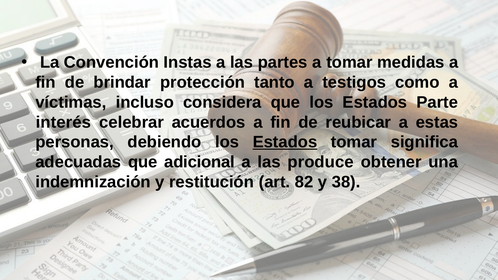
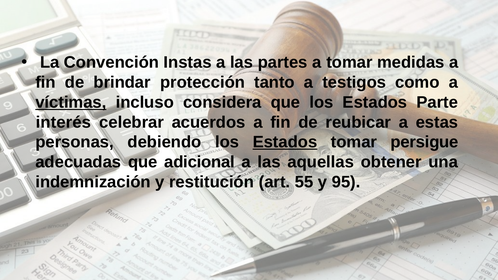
víctimas underline: none -> present (71, 102)
significa: significa -> persigue (425, 142)
produce: produce -> aquellas (321, 162)
82: 82 -> 55 (304, 182)
38: 38 -> 95 (346, 182)
